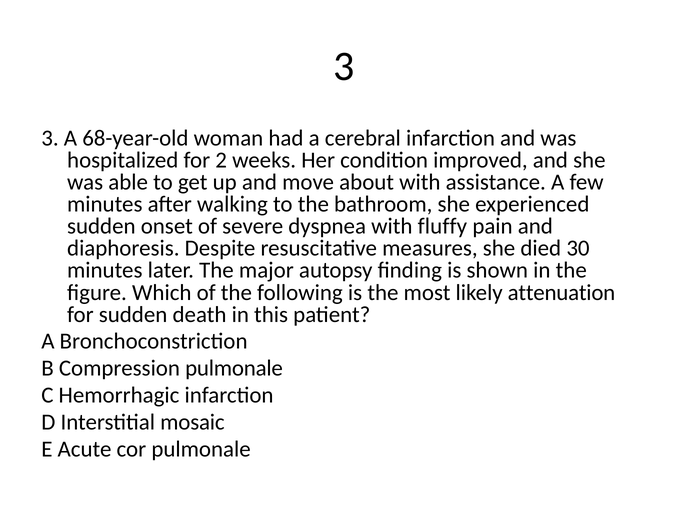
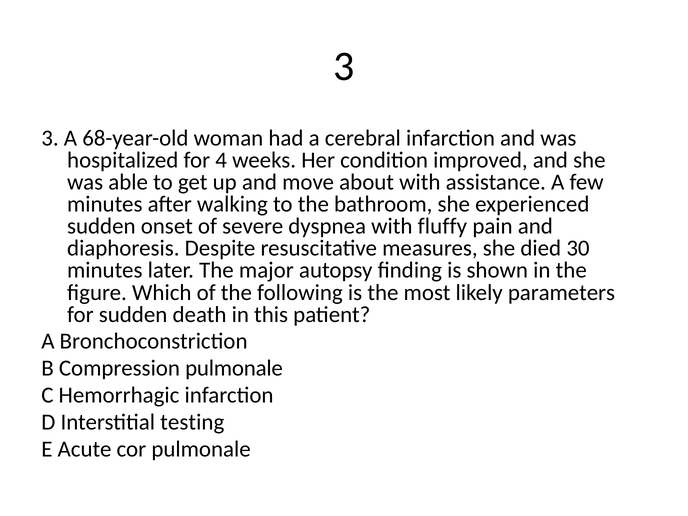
2: 2 -> 4 (221, 160)
attenuation: attenuation -> parameters (561, 292)
mosaic: mosaic -> testing (192, 422)
